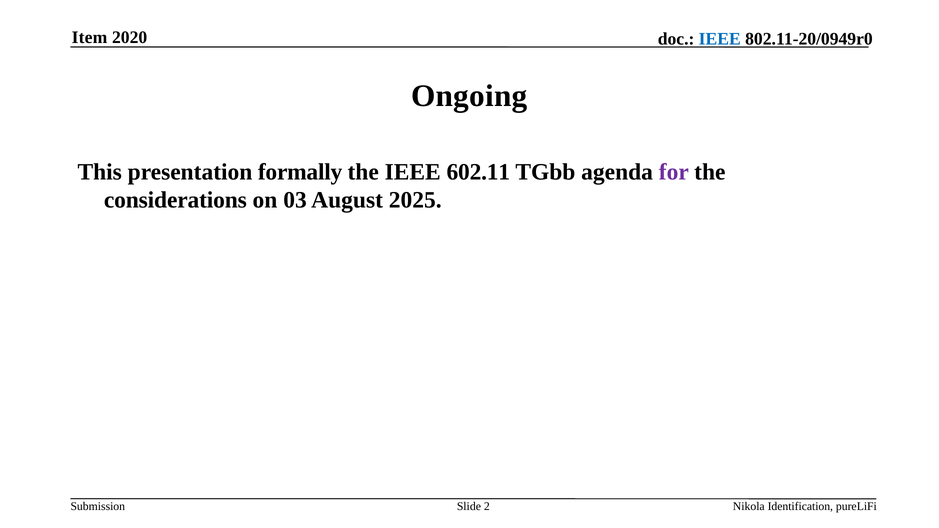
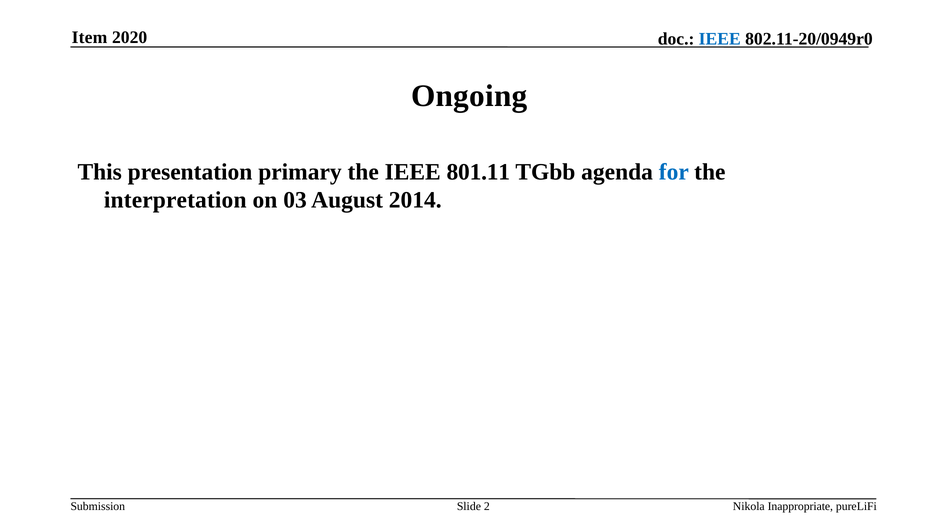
formally: formally -> primary (300, 172)
602.11: 602.11 -> 801.11 (478, 172)
for colour: purple -> blue (674, 172)
considerations: considerations -> interpretation (175, 200)
2025: 2025 -> 2014 (415, 200)
Identification: Identification -> Inappropriate (800, 507)
